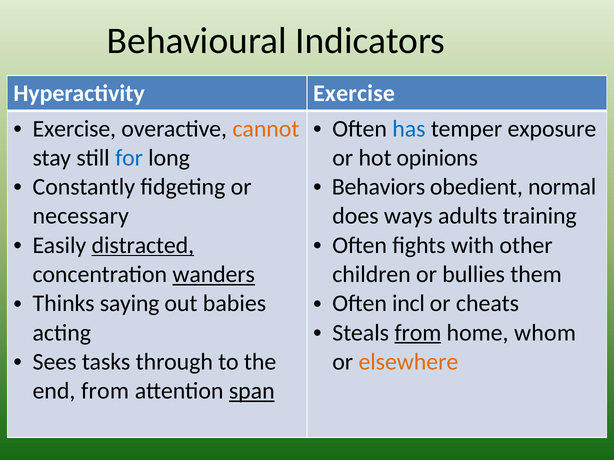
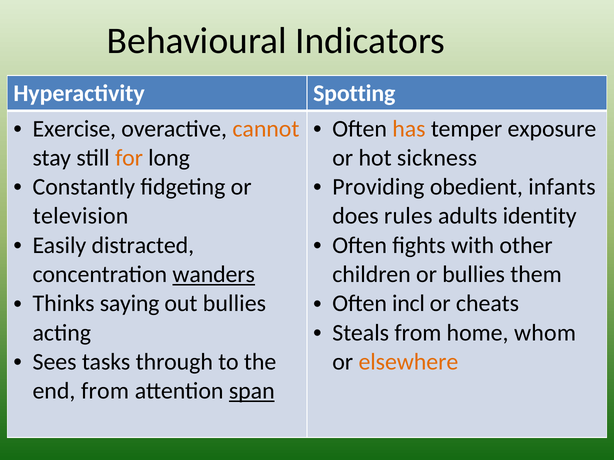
Hyperactivity Exercise: Exercise -> Spotting (354, 93)
has colour: blue -> orange (409, 129)
for colour: blue -> orange (129, 158)
opinions: opinions -> sickness (437, 158)
Behaviors: Behaviors -> Providing (378, 187)
normal: normal -> infants (562, 187)
necessary: necessary -> television (81, 216)
ways: ways -> rules (408, 216)
training: training -> identity (540, 216)
distracted underline: present -> none (143, 246)
out babies: babies -> bullies (234, 304)
from underline: present -> none (418, 333)
